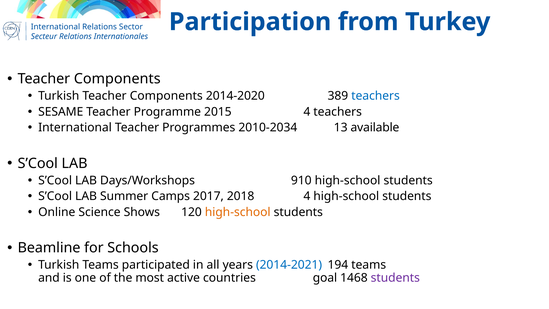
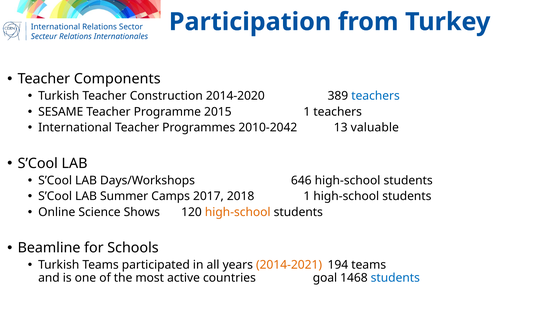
Turkish Teacher Components: Components -> Construction (166, 96)
2015 4: 4 -> 1 (307, 112)
2010-2034: 2010-2034 -> 2010-2042 (268, 128)
available: available -> valuable (375, 128)
910: 910 -> 646 (301, 180)
2018 4: 4 -> 1 (307, 196)
2014-2021 colour: blue -> orange (289, 265)
students colour: purple -> blue (395, 278)
